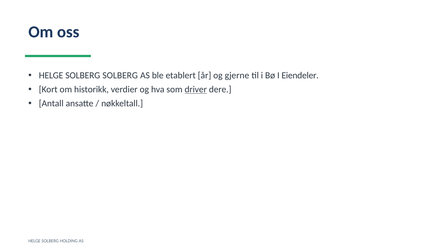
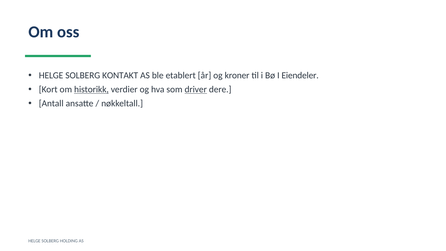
SOLBERG SOLBERG: SOLBERG -> KONTAKT (120, 76)
gjerne: gjerne -> kroner (237, 76)
historikk underline: none -> present (91, 89)
